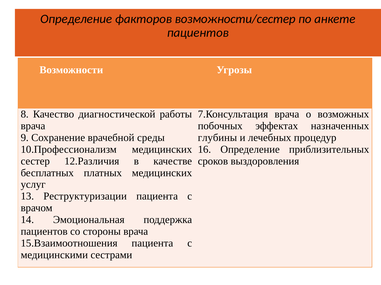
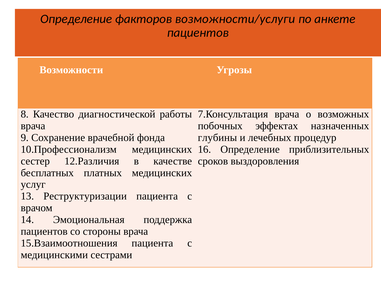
возможности/сестер: возможности/сестер -> возможности/услуги (235, 19)
среды: среды -> фонда (151, 138)
